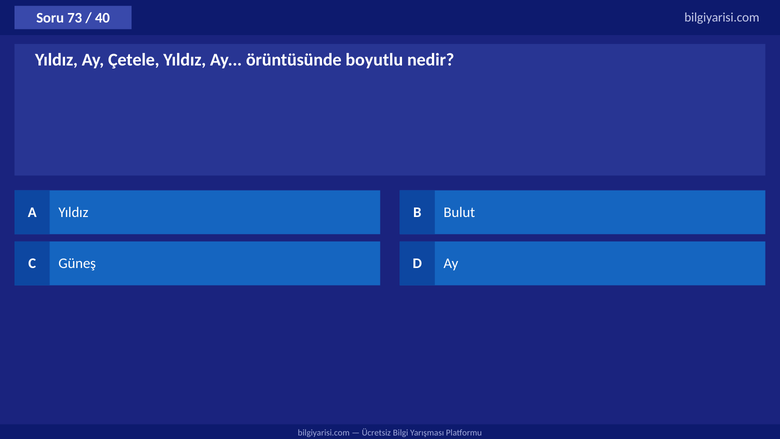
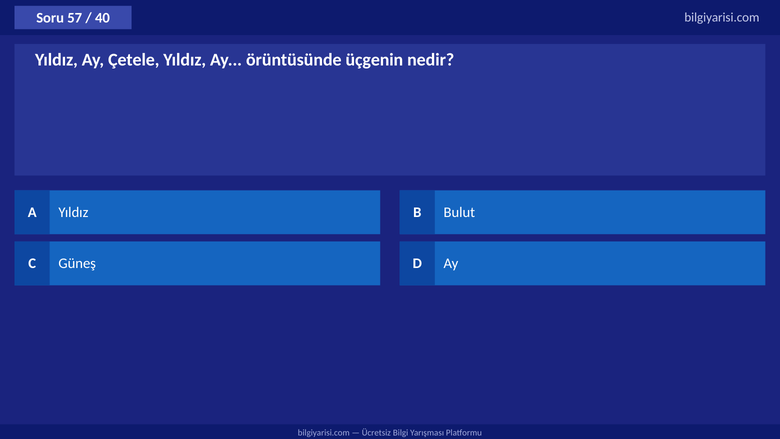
73: 73 -> 57 (75, 18)
boyutlu: boyutlu -> üçgenin (374, 60)
